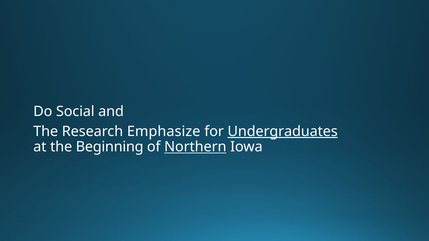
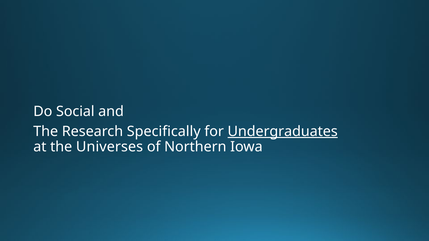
Emphasize: Emphasize -> Specifically (164, 132)
Beginning: Beginning -> Universes (110, 147)
Northern underline: present -> none (195, 147)
